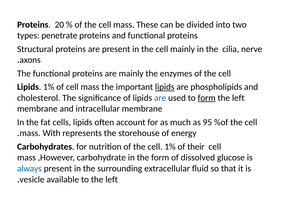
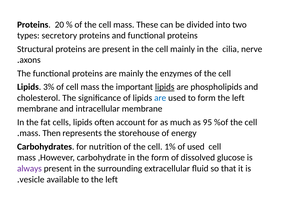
penetrate: penetrate -> secretory (59, 36)
Lipids 1%: 1% -> 3% (49, 87)
form underline: present -> none (207, 98)
With: With -> Then (52, 133)
of their: their -> used (196, 146)
always colour: blue -> purple (29, 168)
